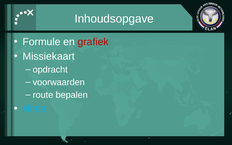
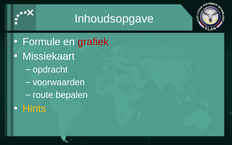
Hints colour: light blue -> yellow (34, 109)
